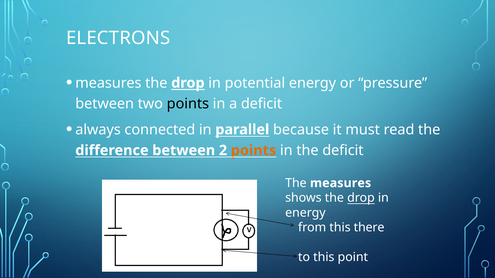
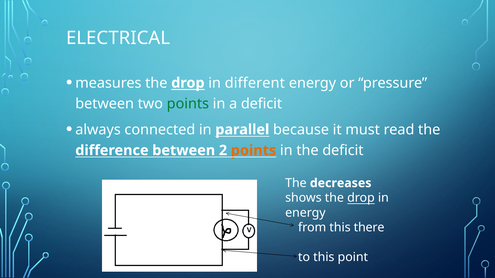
ELECTRONS: ELECTRONS -> ELECTRICAL (118, 38)
potential: potential -> different (255, 83)
points colour: black -> green (188, 104)
The measures: measures -> decreases (341, 183)
